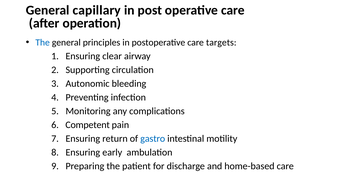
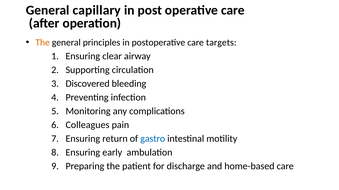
The colour: blue -> orange (43, 43)
Autonomic: Autonomic -> Discovered (88, 84)
Competent: Competent -> Colleagues (88, 125)
